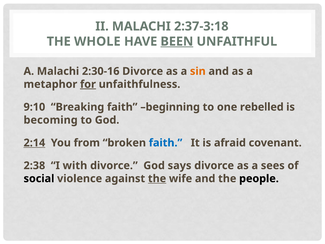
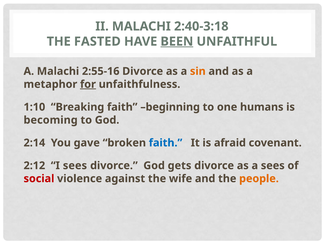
2:37-3:18: 2:37-3:18 -> 2:40-3:18 (201, 26)
WHOLE: WHOLE -> FASTED (97, 41)
2:30-16: 2:30-16 -> 2:55-16 (101, 71)
9:10: 9:10 -> 1:10 (34, 107)
rebelled: rebelled -> humans (262, 107)
2:14 underline: present -> none (34, 143)
from: from -> gave (87, 143)
2:38: 2:38 -> 2:12 (34, 165)
I with: with -> sees (75, 165)
says: says -> gets (180, 165)
social colour: black -> red (39, 178)
the underline: present -> none (157, 178)
people colour: black -> orange (259, 178)
